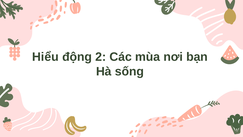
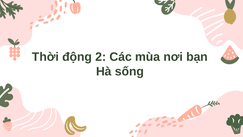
Hiểu: Hiểu -> Thời (45, 57)
